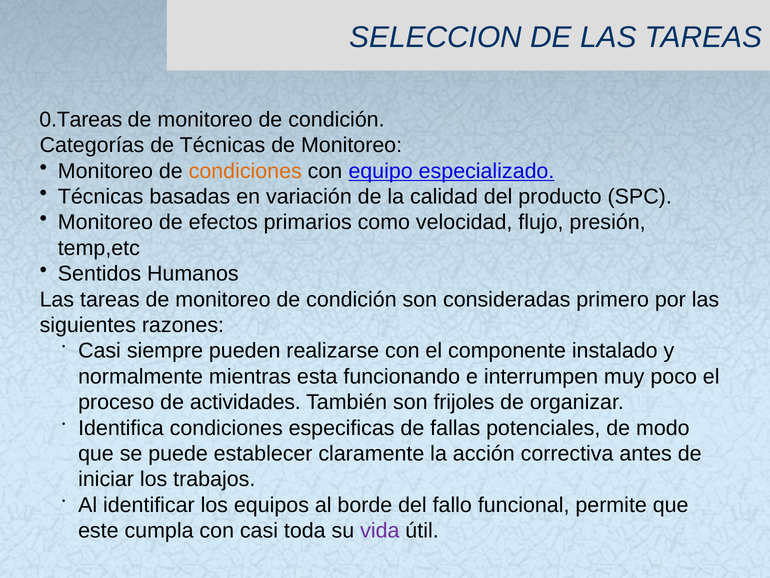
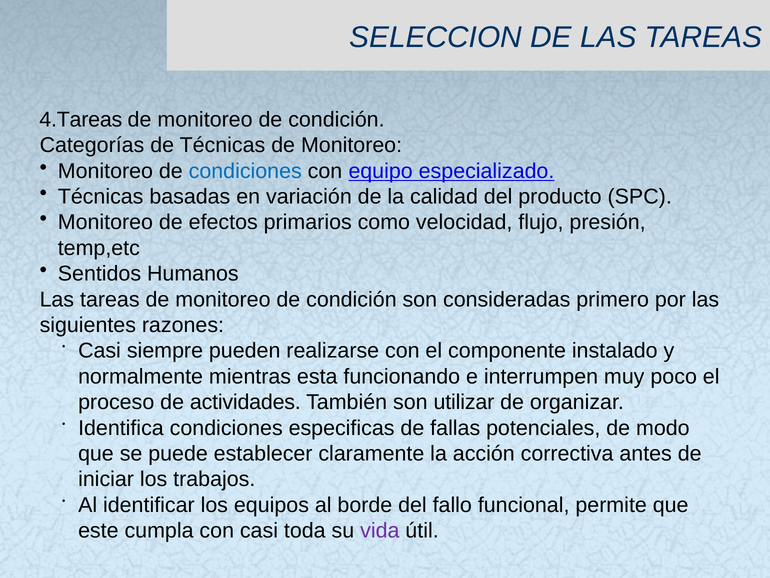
0.Tareas: 0.Tareas -> 4.Tareas (81, 119)
condiciones colour: orange -> blue (245, 171)
frijoles: frijoles -> utilizar (464, 402)
